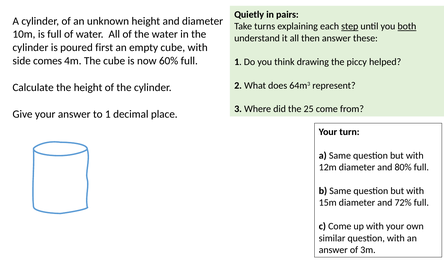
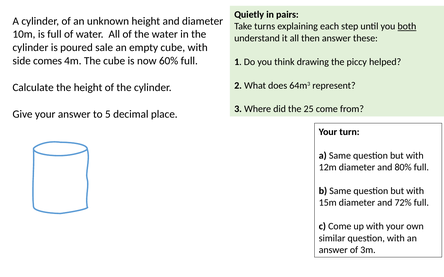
step underline: present -> none (350, 26)
first: first -> sale (104, 48)
to 1: 1 -> 5 (108, 114)
